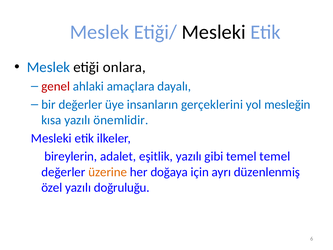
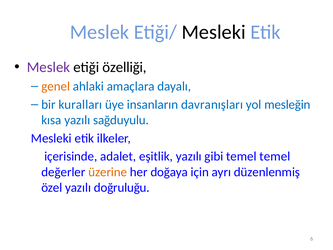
Meslek colour: blue -> purple (48, 67)
onlara: onlara -> özelliği (124, 67)
genel colour: red -> orange (56, 86)
bir değerler: değerler -> kuralları (80, 104)
gerçeklerini: gerçeklerini -> davranışları (212, 104)
önemlidir: önemlidir -> sağduyulu (121, 120)
bireylerin: bireylerin -> içerisinde (71, 156)
